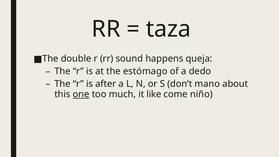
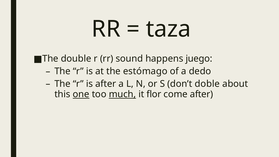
queja: queja -> juego (199, 59)
mano: mano -> doble (207, 84)
much underline: none -> present (122, 94)
like: like -> flor (154, 94)
come niño: niño -> after (201, 94)
